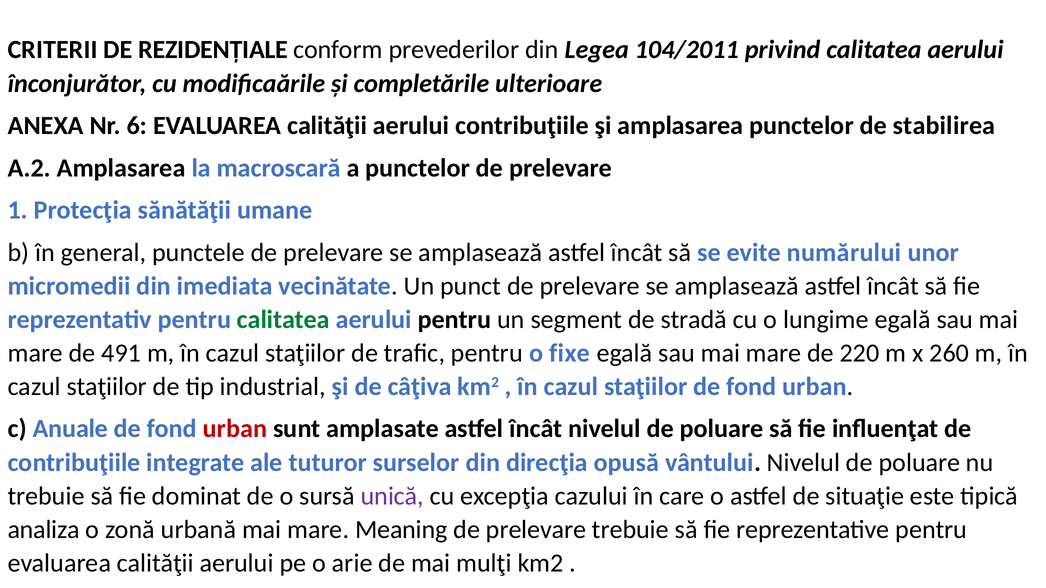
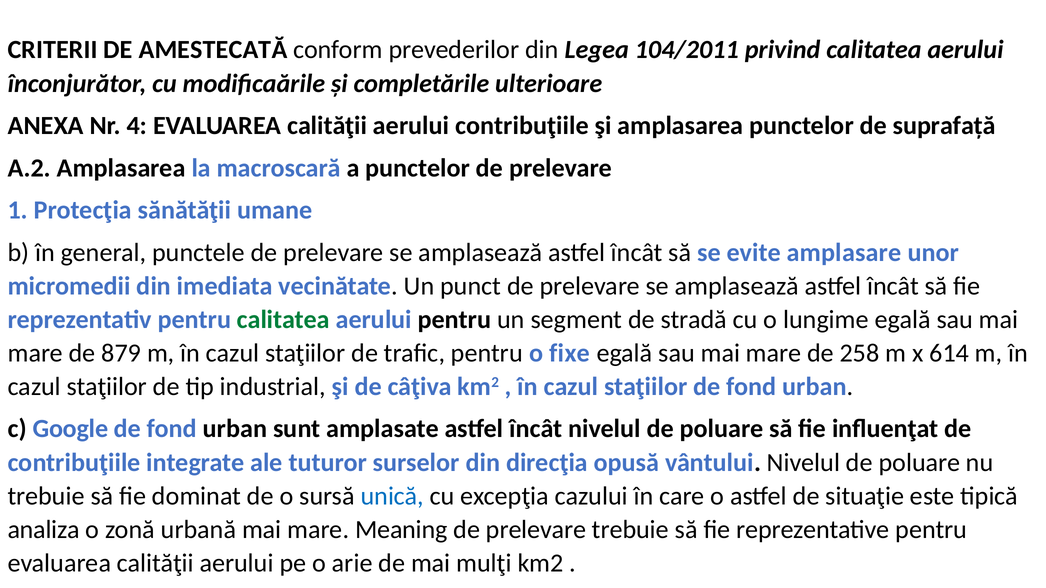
REZIDENȚIALE: REZIDENȚIALE -> AMESTECATĂ (213, 50)
6: 6 -> 4 (137, 126)
stabilirea: stabilirea -> suprafață (944, 126)
numărului: numărului -> amplasare (844, 253)
491: 491 -> 879 (121, 353)
220: 220 -> 258 (860, 353)
260: 260 -> 614 (949, 353)
Anuale: Anuale -> Google (70, 429)
urban colour: red -> black (235, 429)
unică colour: purple -> blue (392, 496)
